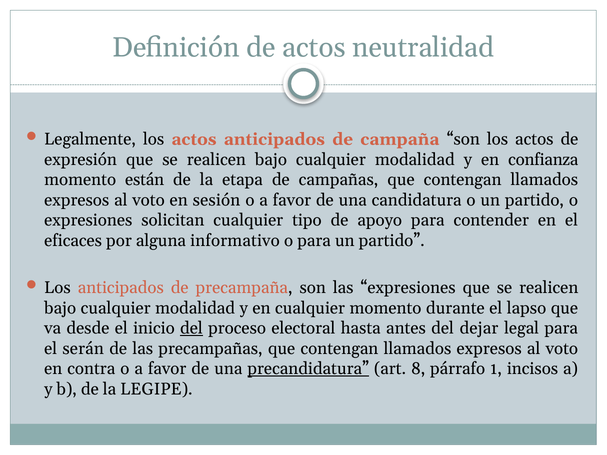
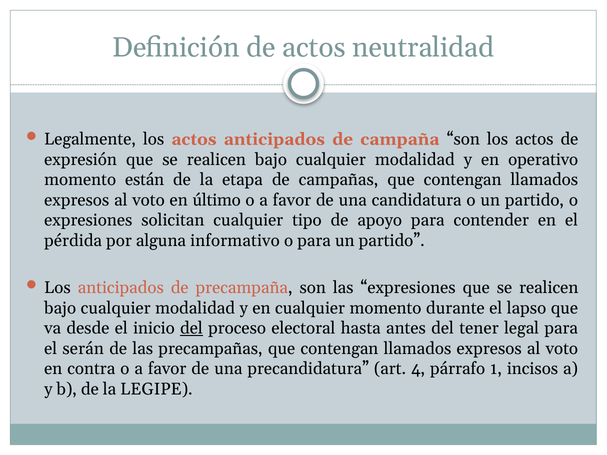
confianza: confianza -> operativo (543, 160)
sesión: sesión -> último (217, 200)
eficaces: eficaces -> pérdida (73, 241)
dejar: dejar -> tener (479, 328)
precandidatura underline: present -> none (308, 369)
8: 8 -> 4 (418, 369)
